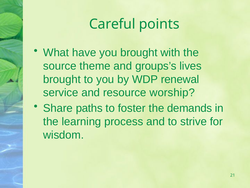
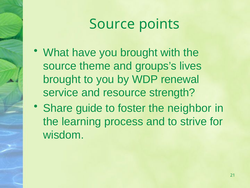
Careful: Careful -> Source (112, 24)
worship: worship -> strength (172, 92)
paths: paths -> guide (89, 108)
demands: demands -> neighbor (189, 108)
